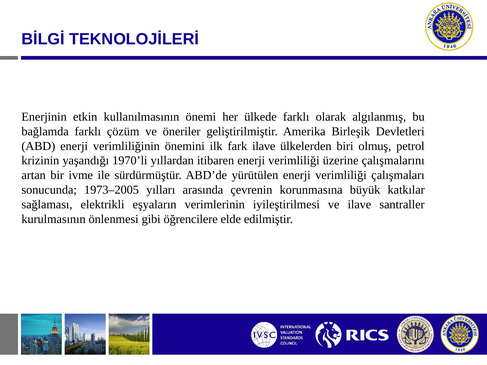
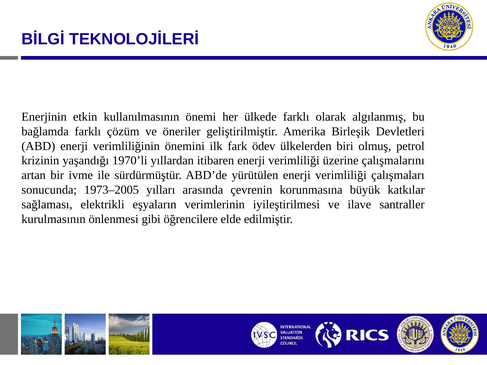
fark ilave: ilave -> ödev (264, 146)
